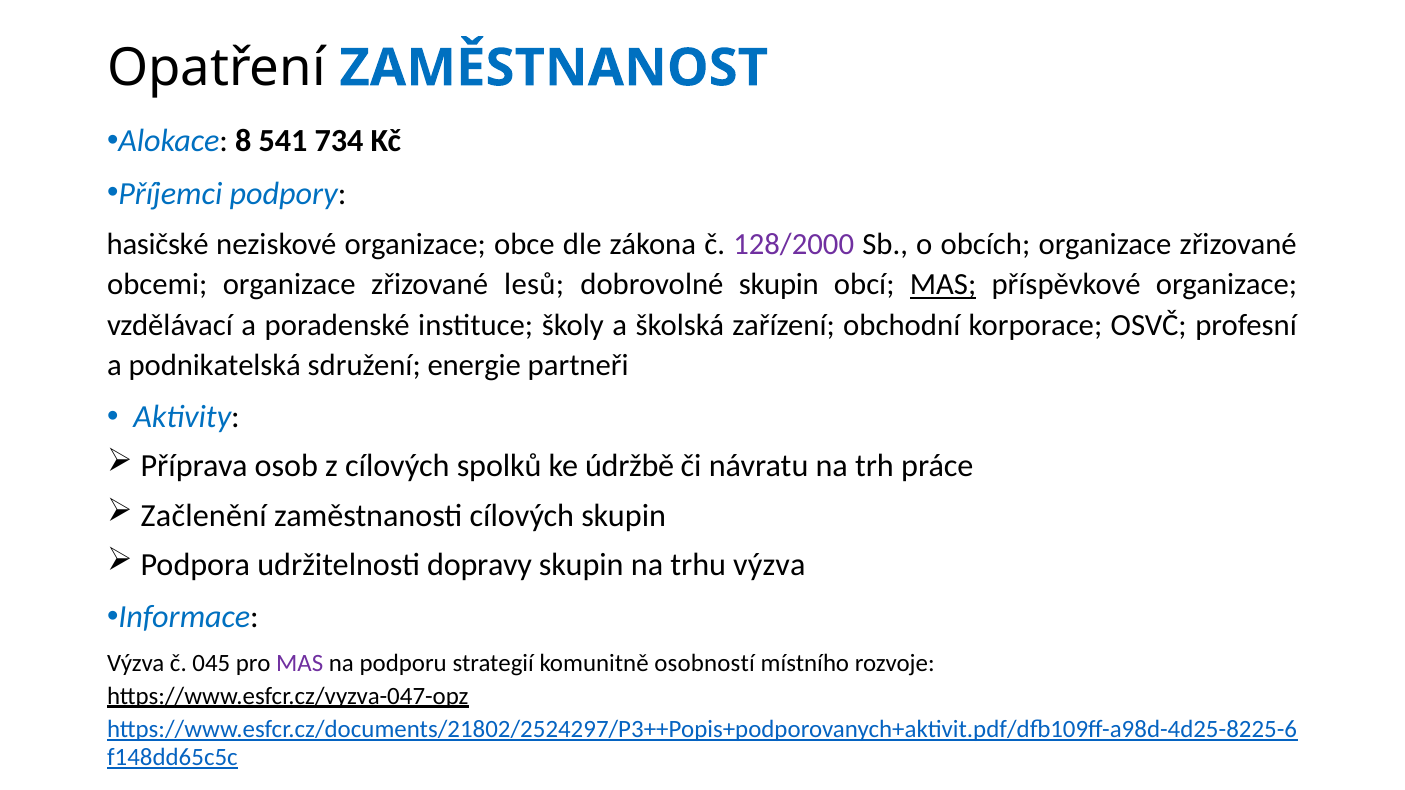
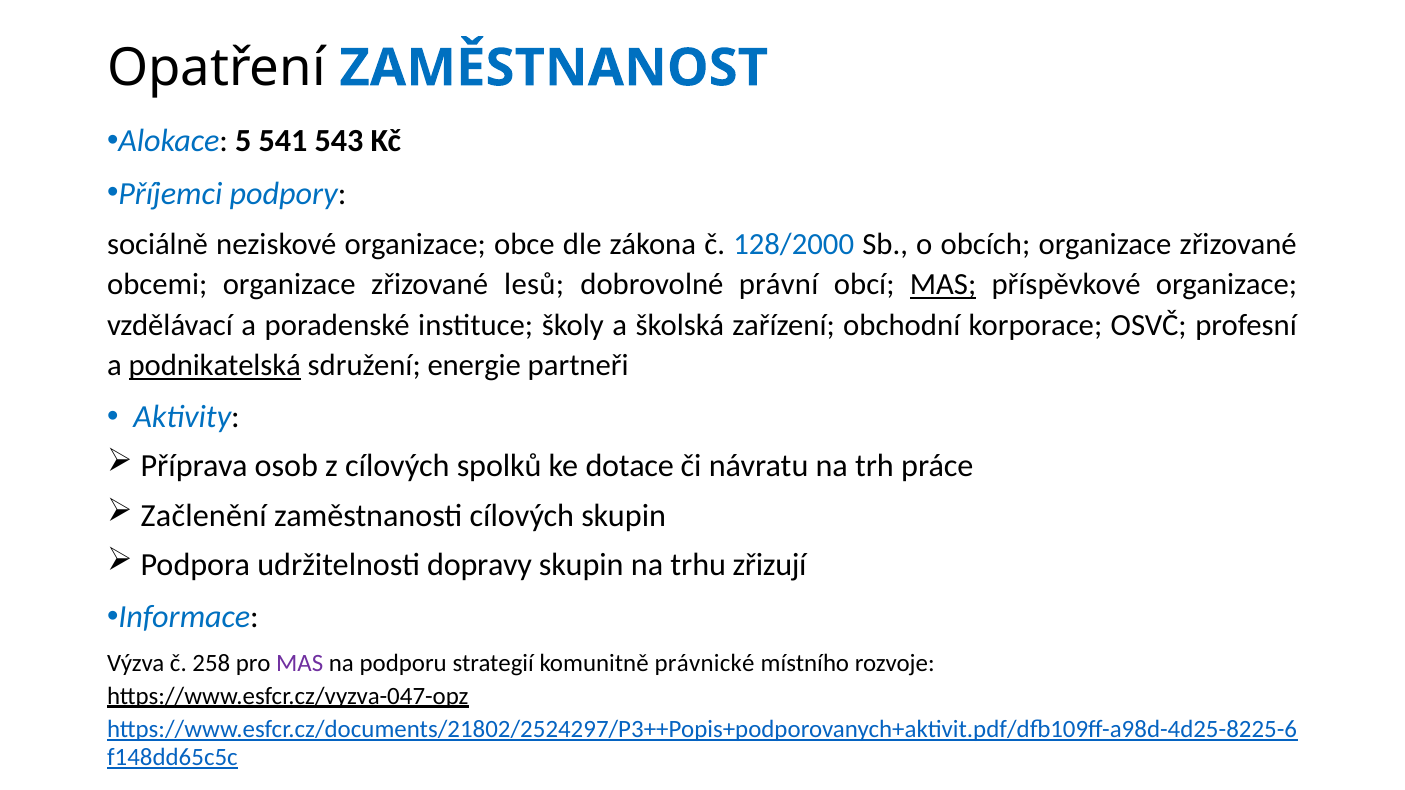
8: 8 -> 5 (243, 141)
734: 734 -> 543 (339, 141)
hasičské: hasičské -> sociálně (158, 244)
128/2000 colour: purple -> blue (794, 244)
dobrovolné skupin: skupin -> právní (779, 285)
podnikatelská underline: none -> present (215, 366)
údržbě: údržbě -> dotace (630, 466)
trhu výzva: výzva -> zřizují (770, 565)
045: 045 -> 258 (211, 663)
osobností: osobností -> právnické (705, 663)
